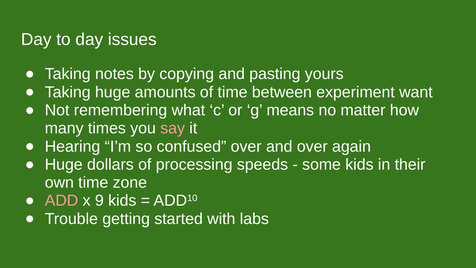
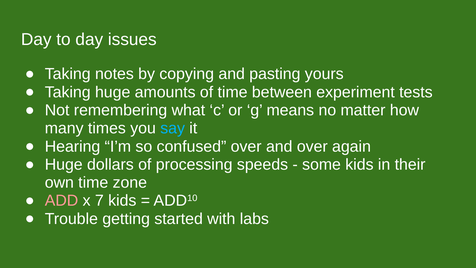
want: want -> tests (416, 92)
say colour: pink -> light blue (173, 128)
9: 9 -> 7 (99, 201)
